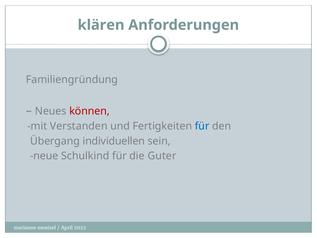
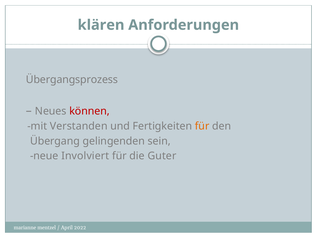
Familiengründung: Familiengründung -> Übergangsprozess (72, 80)
für colour: blue -> orange (202, 126)
individuellen: individuellen -> gelingenden (114, 141)
Schulkind: Schulkind -> Involviert (85, 156)
